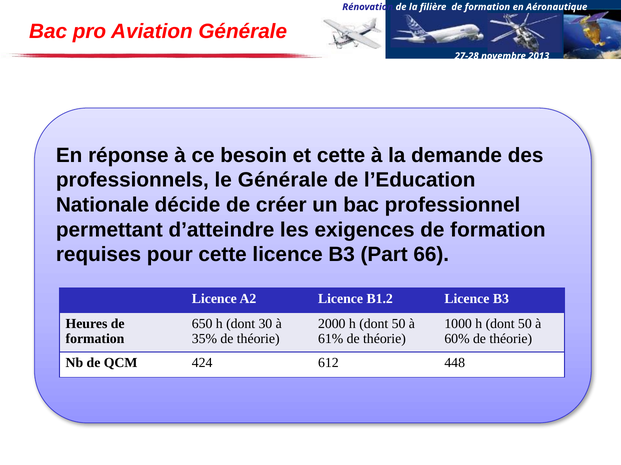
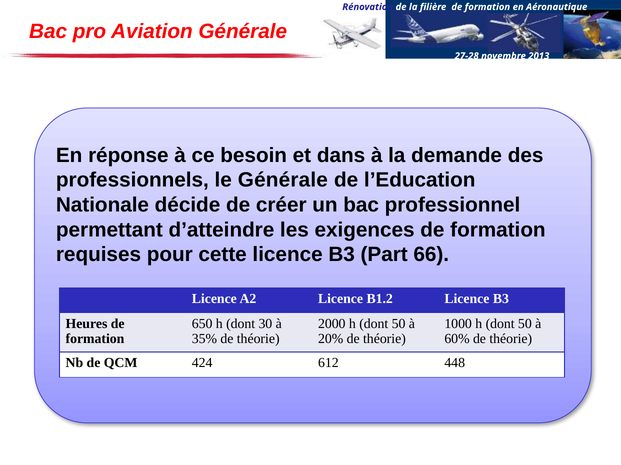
et cette: cette -> dans (341, 156)
61%: 61% -> 20% (331, 339)
